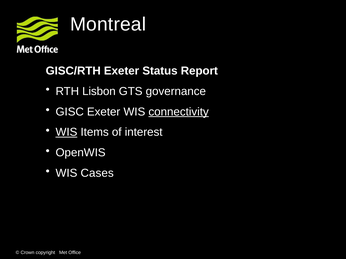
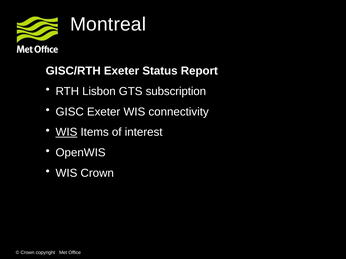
governance: governance -> subscription (176, 91)
connectivity underline: present -> none (179, 112)
WIS Cases: Cases -> Crown (97, 173)
